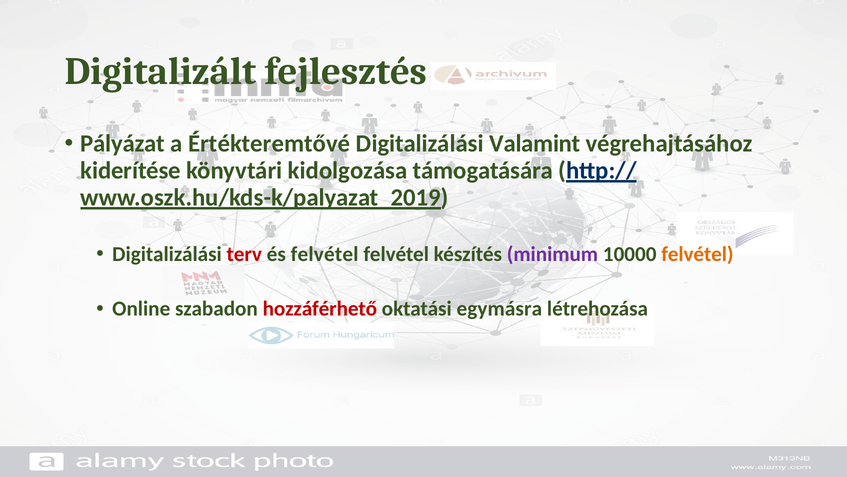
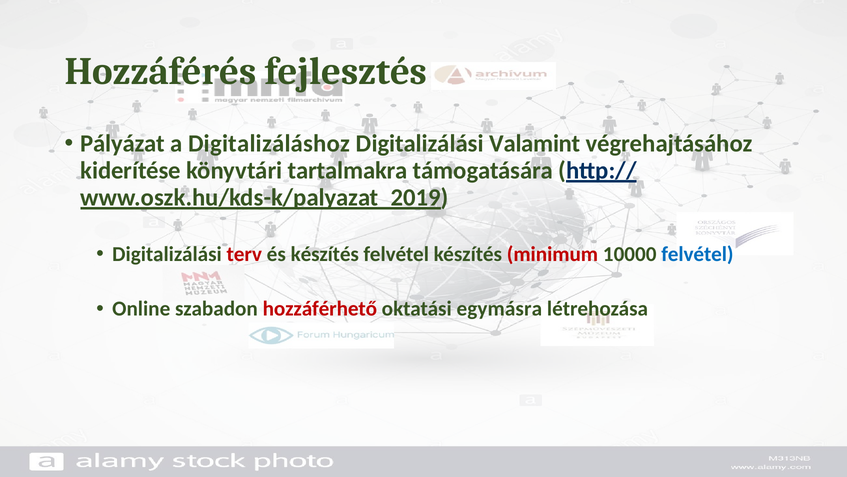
Digitalizált: Digitalizált -> Hozzáférés (160, 71)
Értékteremtővé: Értékteremtővé -> Digitalizáláshoz (269, 143)
kidolgozása: kidolgozása -> tartalmakra (348, 170)
és felvétel: felvétel -> készítés (325, 254)
minimum colour: purple -> red (552, 254)
felvétel colour: orange -> blue (697, 254)
